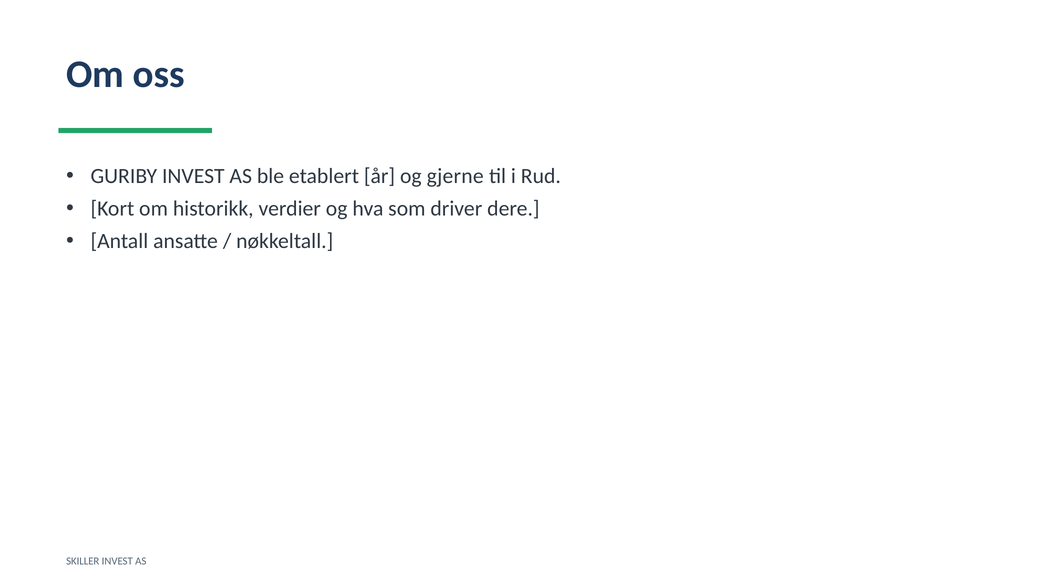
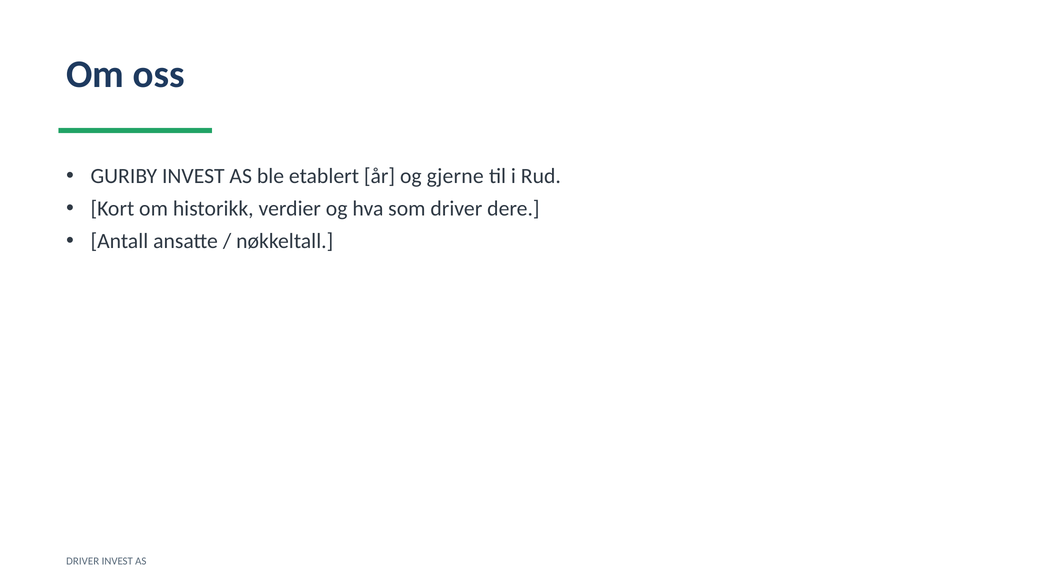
SKILLER: SKILLER -> DRIVER (83, 561)
